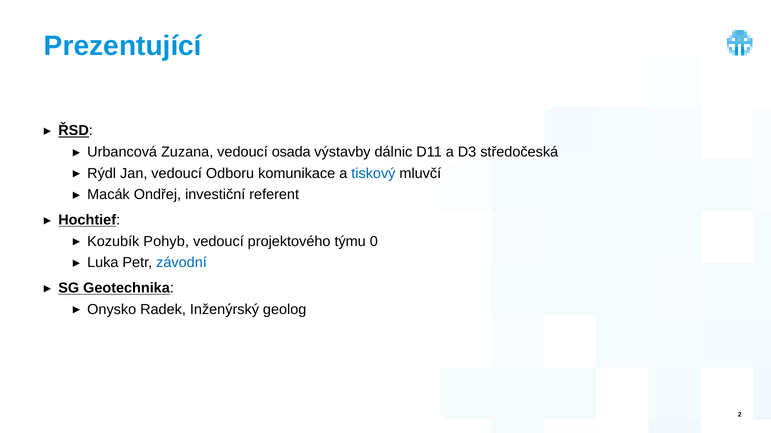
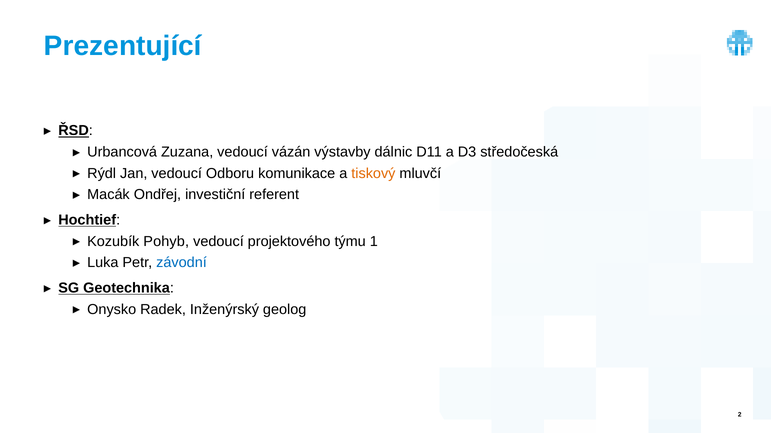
osada: osada -> vázán (291, 152)
tiskový colour: blue -> orange (373, 174)
0: 0 -> 1 (374, 242)
